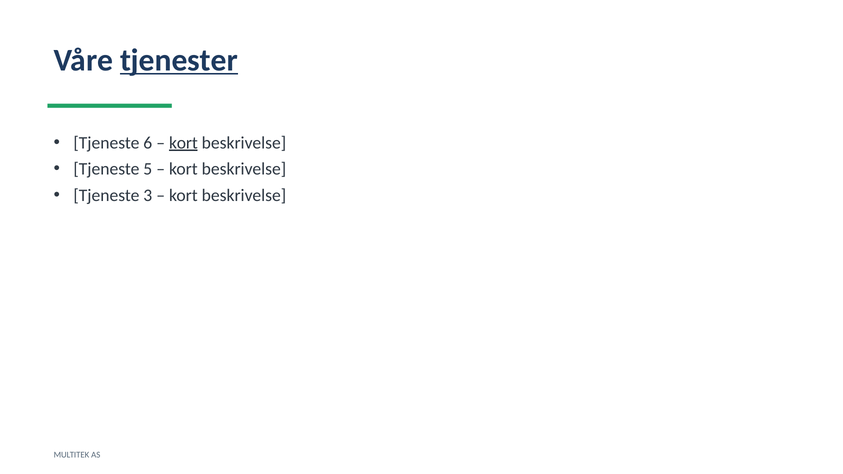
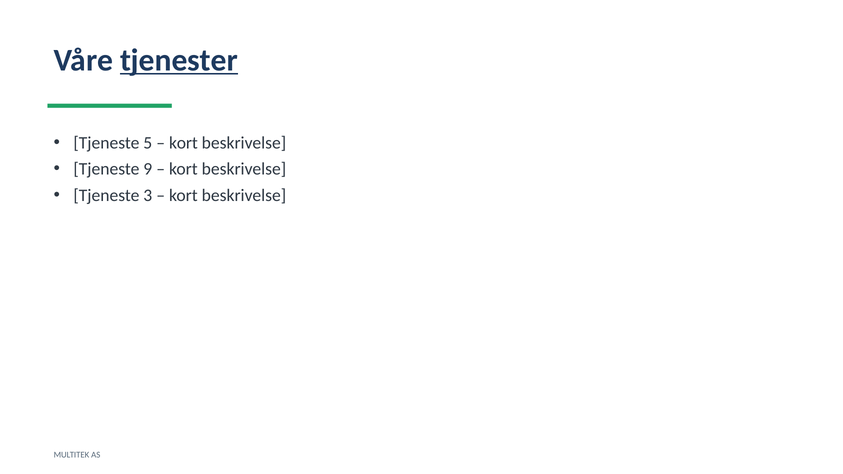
6: 6 -> 5 (148, 143)
kort underline: present -> none (183, 143)
5: 5 -> 9 (148, 169)
